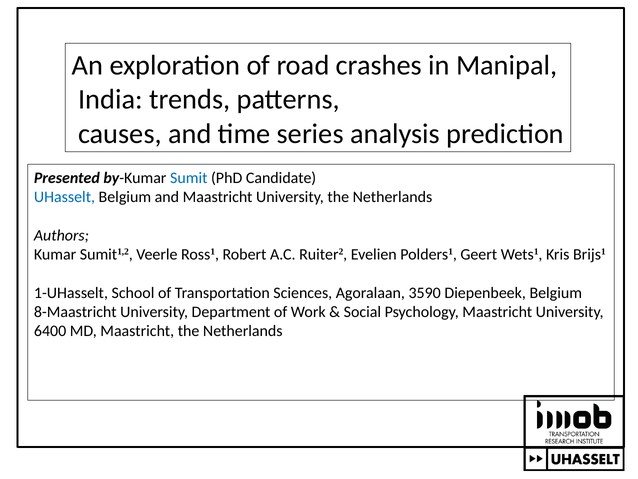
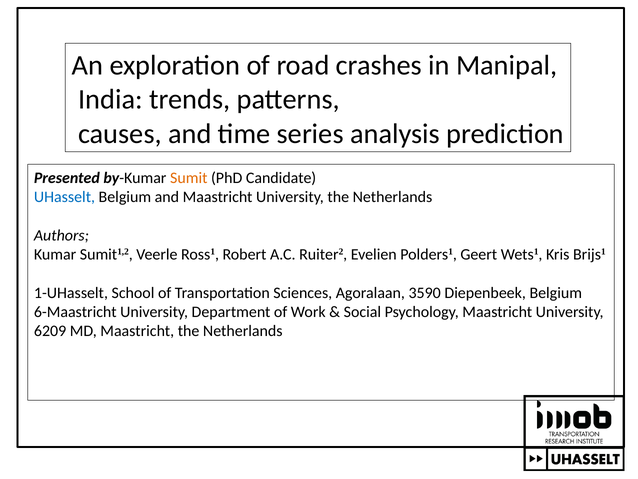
Sumit colour: blue -> orange (189, 178)
8-Maastricht: 8-Maastricht -> 6-Maastricht (75, 312)
6400: 6400 -> 6209 (50, 331)
